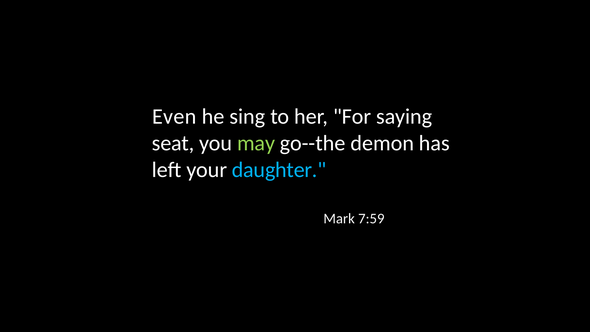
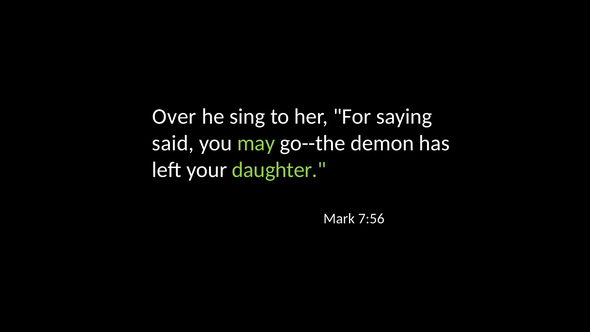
Even: Even -> Over (174, 117)
seat: seat -> said (173, 143)
daughter colour: light blue -> light green (279, 170)
7:59: 7:59 -> 7:56 (371, 219)
